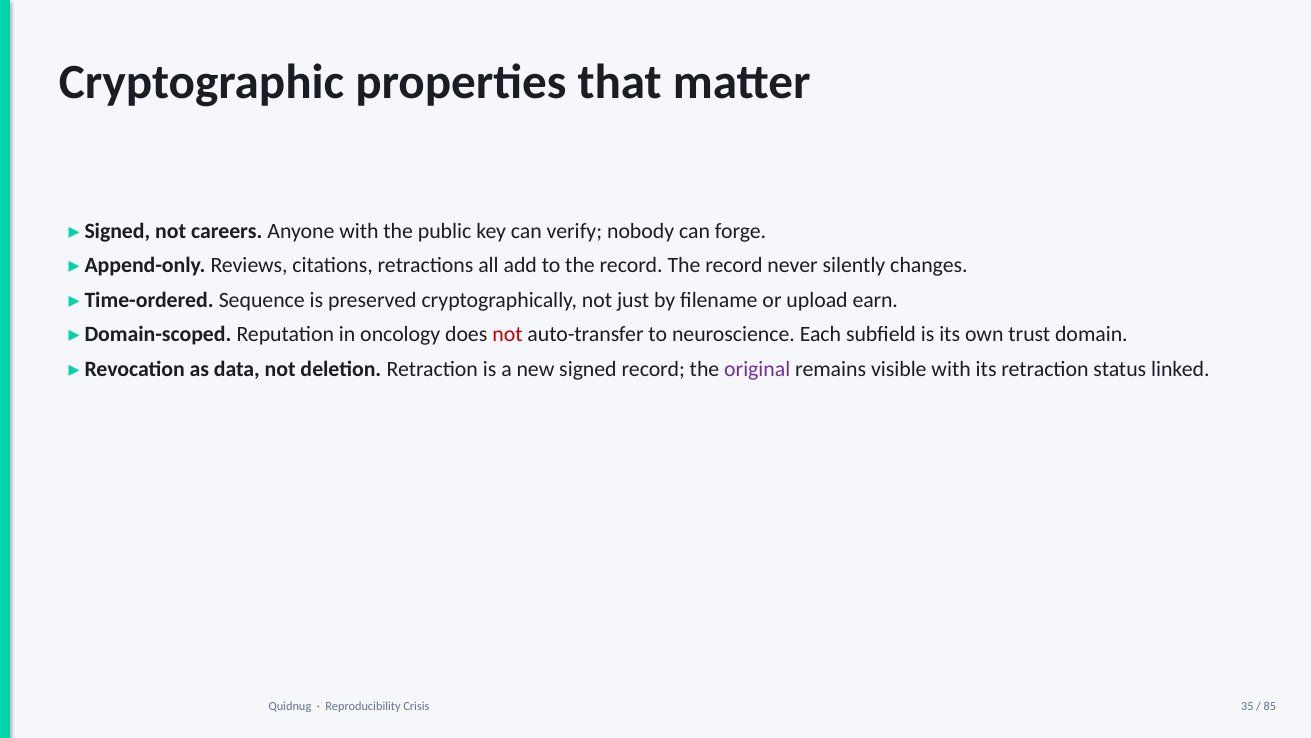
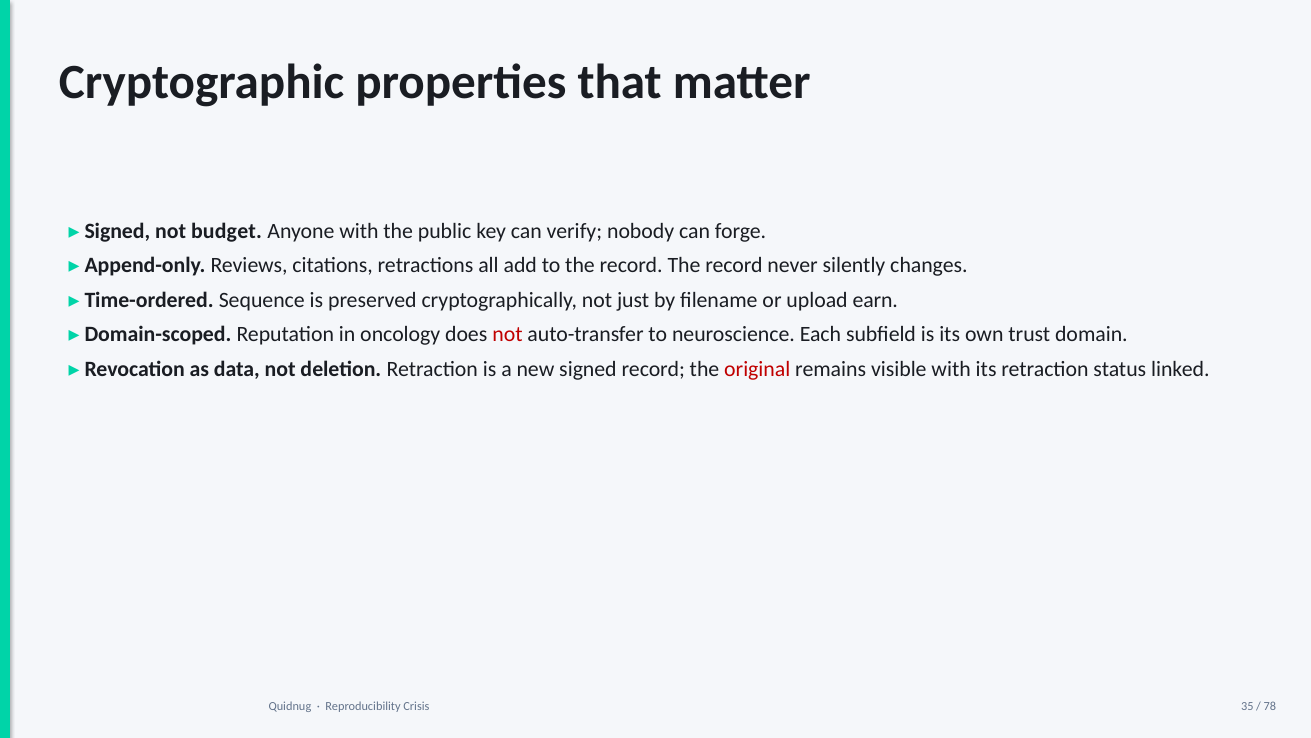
careers: careers -> budget (227, 231)
original colour: purple -> red (757, 369)
85: 85 -> 78 (1270, 706)
